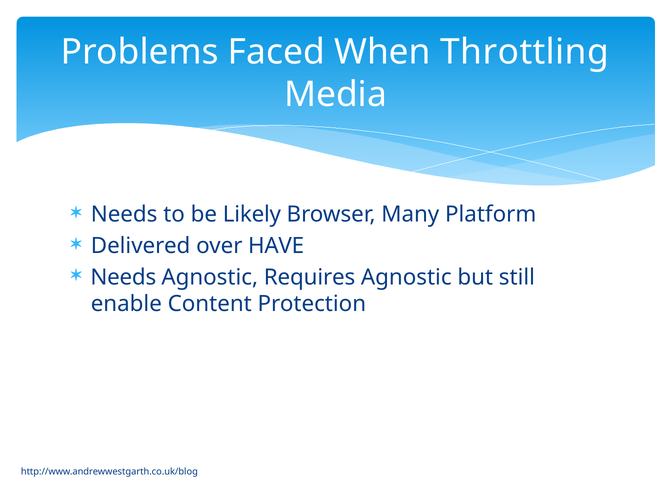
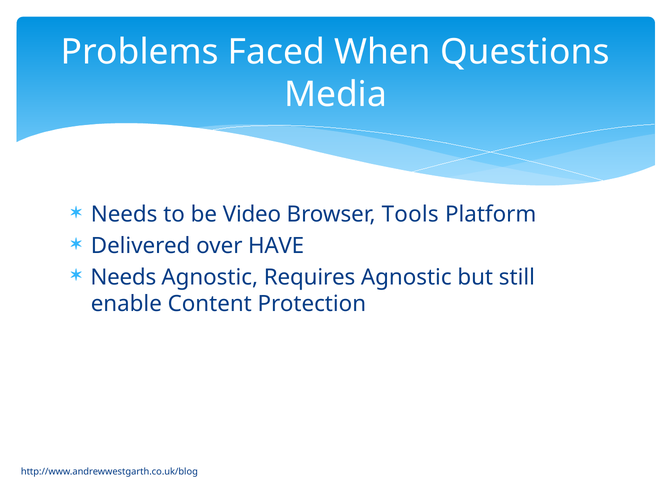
Throttling: Throttling -> Questions (525, 52)
Likely: Likely -> Video (252, 215)
Many: Many -> Tools (410, 215)
